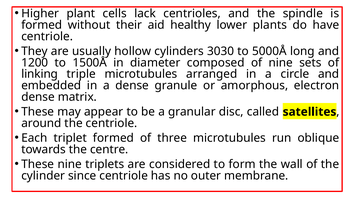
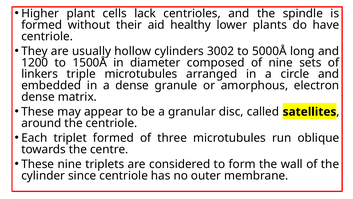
3030: 3030 -> 3002 (221, 51)
linking: linking -> linkers (40, 74)
